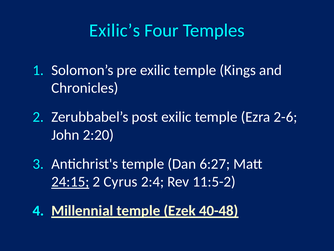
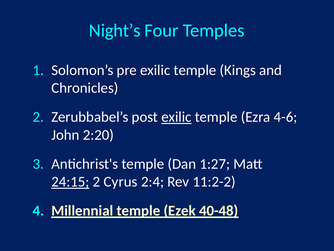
Exilic’s: Exilic’s -> Night’s (115, 31)
exilic underline: none -> present (176, 117)
2-6: 2-6 -> 4-6 (285, 117)
6:27: 6:27 -> 1:27 (215, 164)
11:5-2: 11:5-2 -> 11:2-2 (214, 181)
